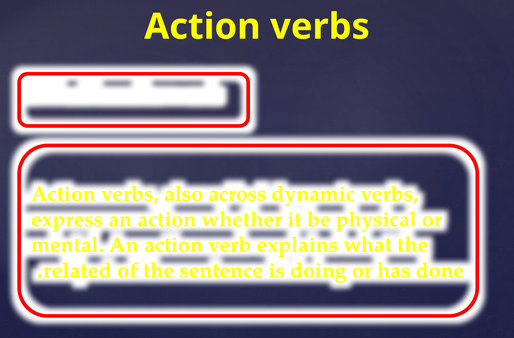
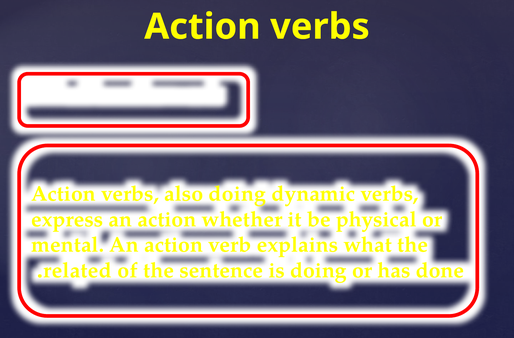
also across: across -> doing (237, 194)
